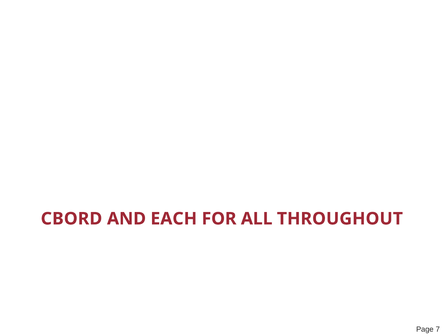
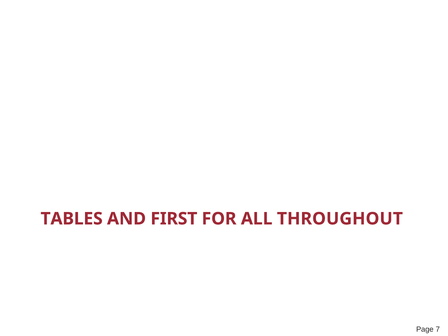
CBORD: CBORD -> TABLES (72, 219)
EACH: EACH -> FIRST (174, 219)
